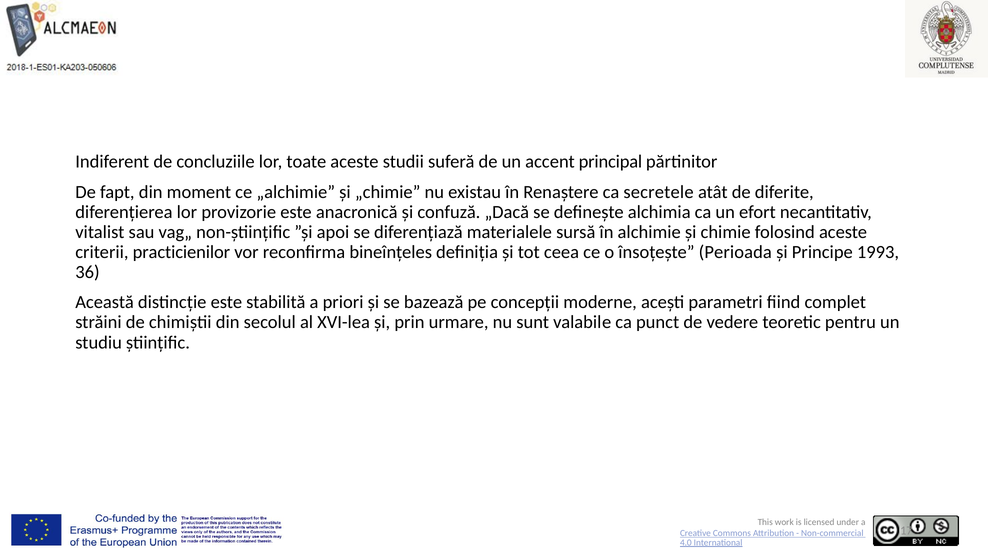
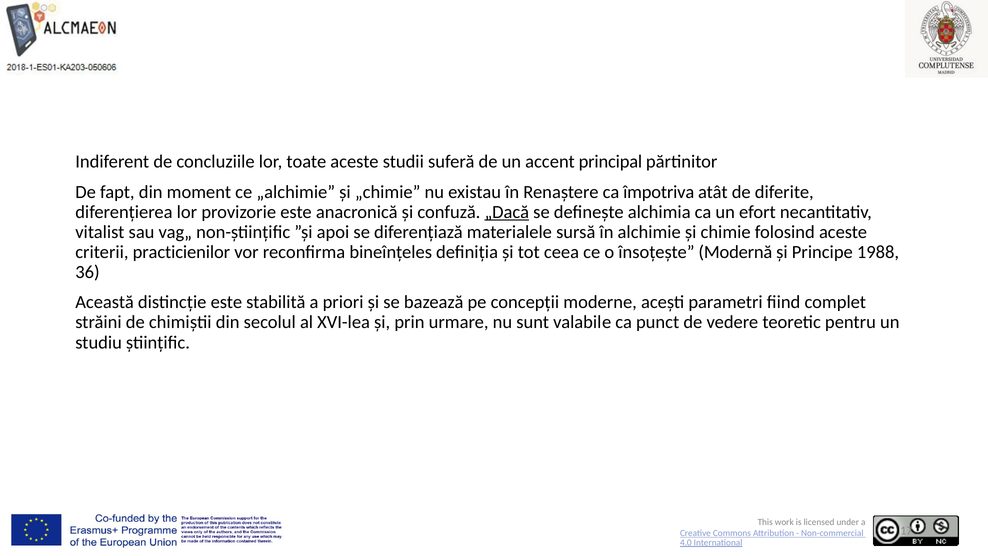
secretele: secretele -> împotriva (659, 192)
„Dacă underline: none -> present (507, 212)
Perioada: Perioada -> Modernă (735, 252)
1993: 1993 -> 1988 (878, 252)
